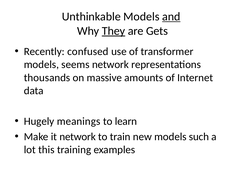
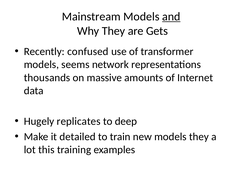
Unthinkable: Unthinkable -> Mainstream (91, 17)
They underline: present -> none (113, 31)
meanings: meanings -> replicates (79, 121)
learn: learn -> deep (126, 121)
it network: network -> detailed (78, 136)
models such: such -> they (199, 136)
